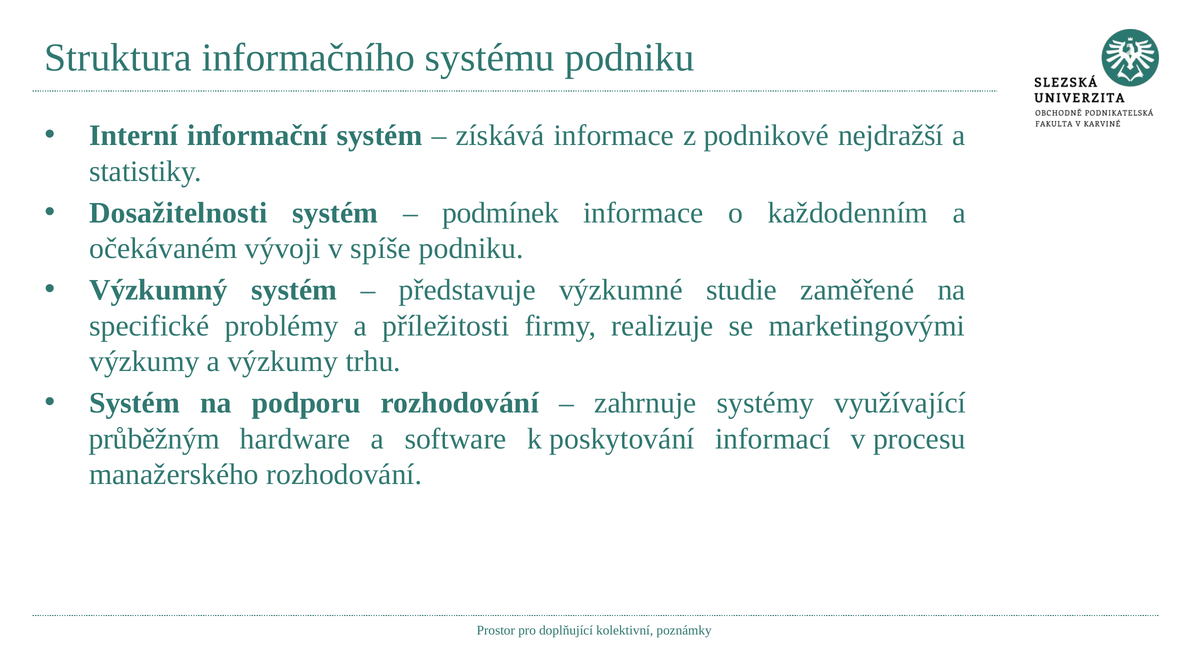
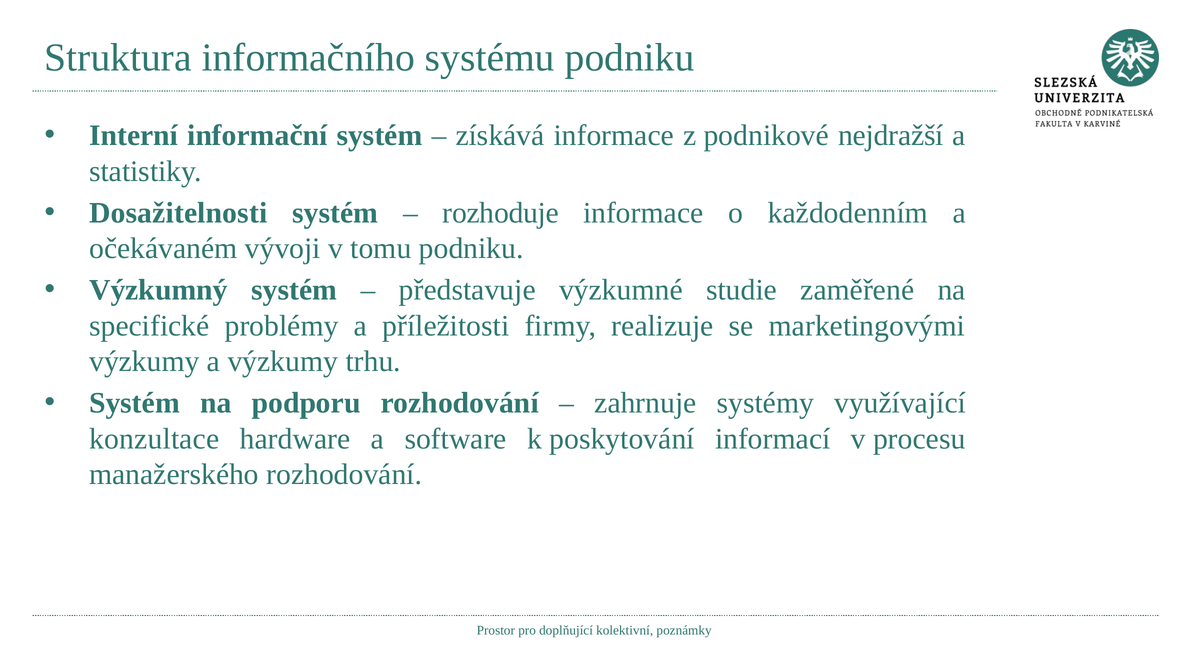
podmínek: podmínek -> rozhoduje (501, 213)
spíše: spíše -> tomu (381, 248)
průběžným: průběžným -> konzultace (154, 439)
